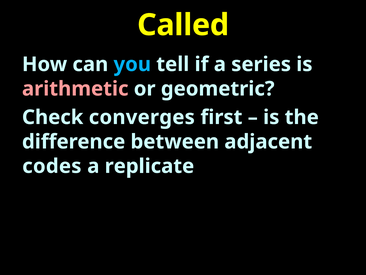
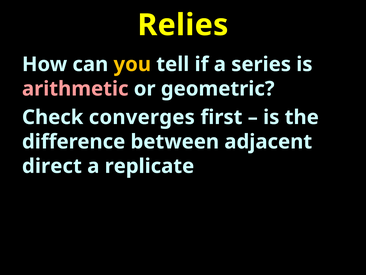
Called: Called -> Relies (183, 25)
you colour: light blue -> yellow (132, 64)
codes: codes -> direct (52, 166)
